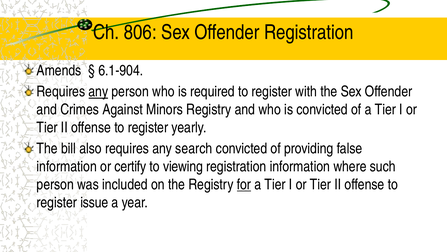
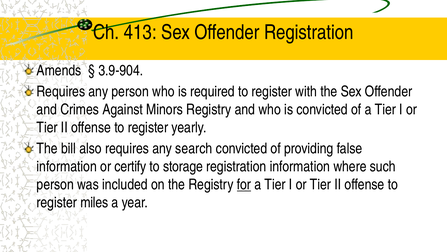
806: 806 -> 413 (140, 32)
6.1-904: 6.1-904 -> 3.9-904 (121, 70)
any underline: present -> none (98, 91)
viewing: viewing -> storage (183, 166)
issue: issue -> miles (94, 202)
